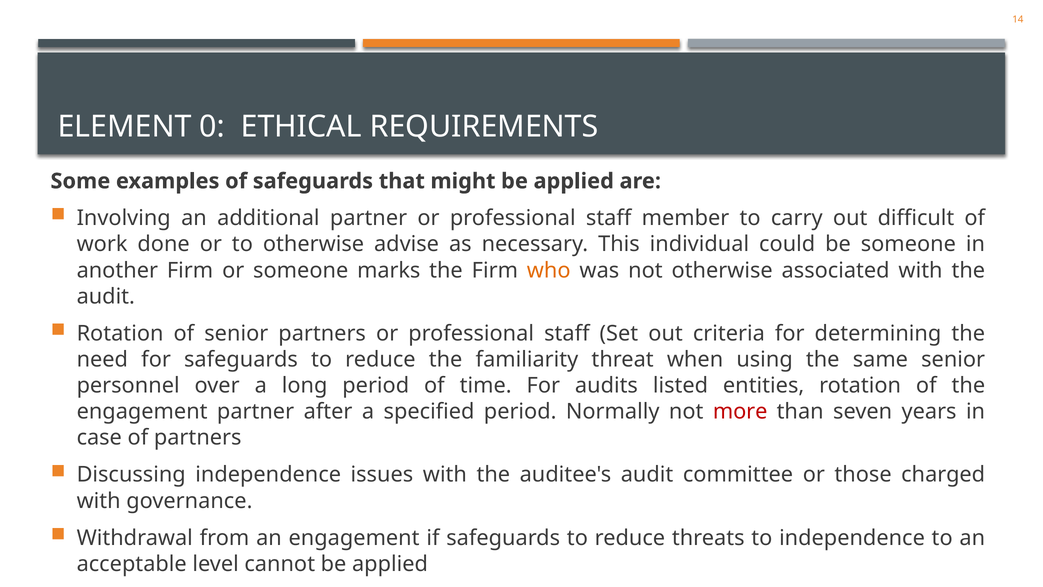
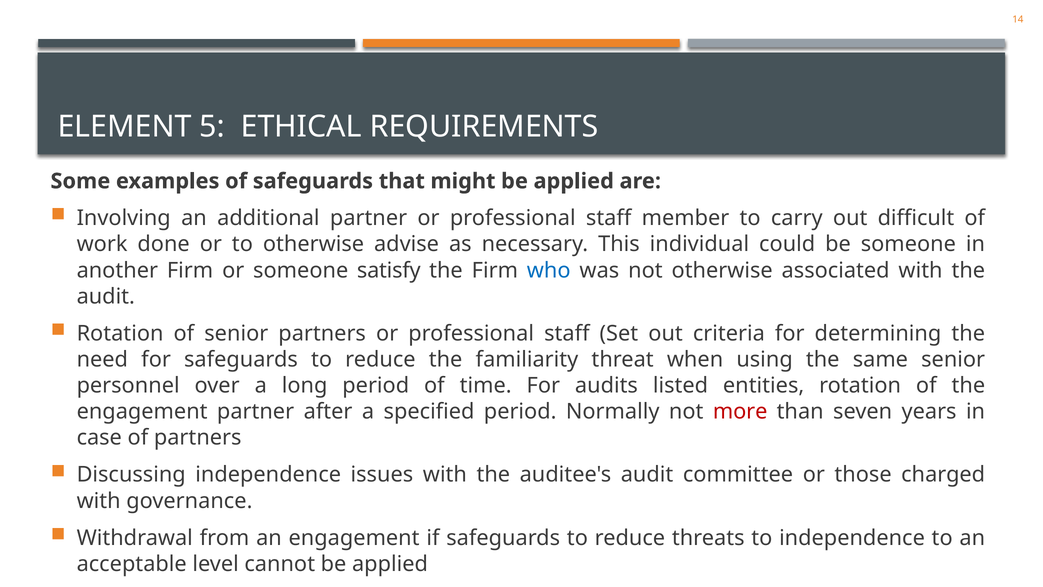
0: 0 -> 5 (212, 127)
marks: marks -> satisfy (389, 270)
who colour: orange -> blue (549, 270)
